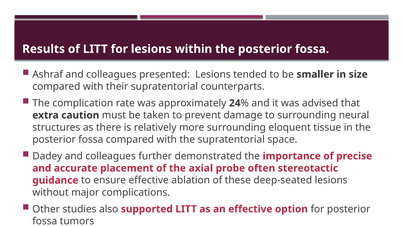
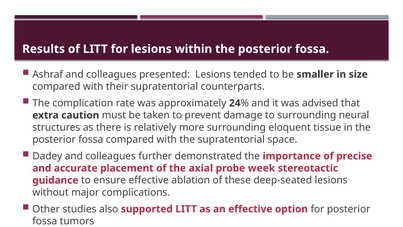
often: often -> week (261, 168)
